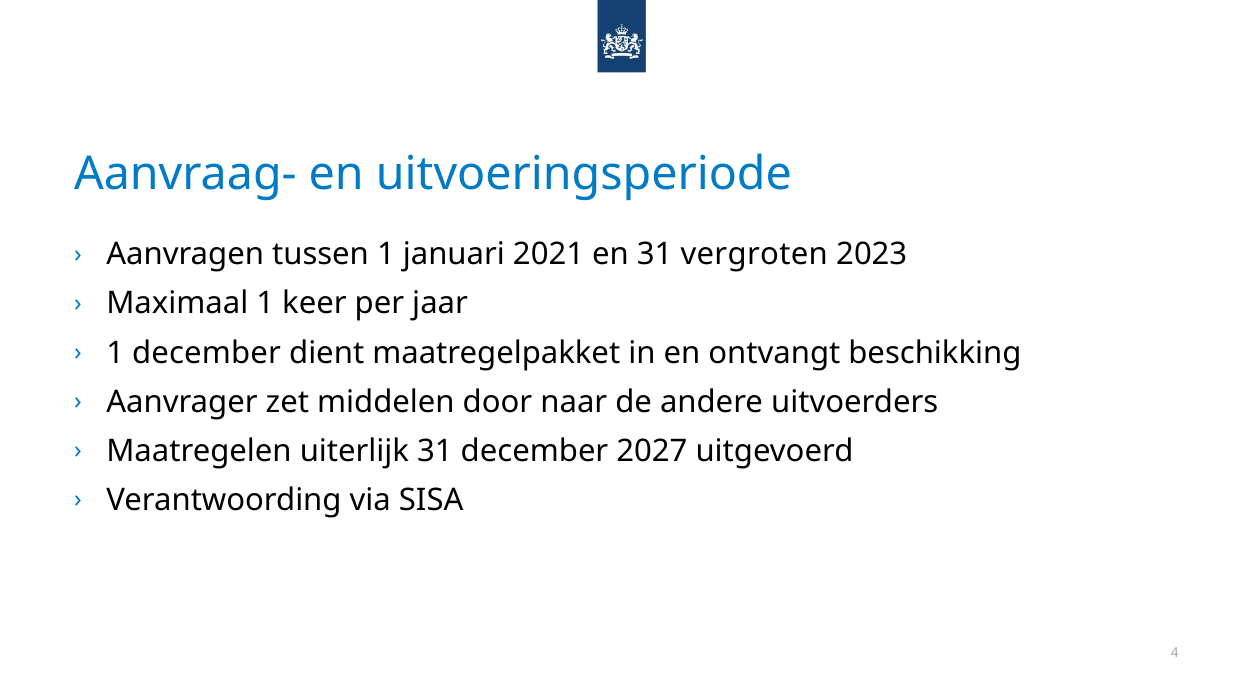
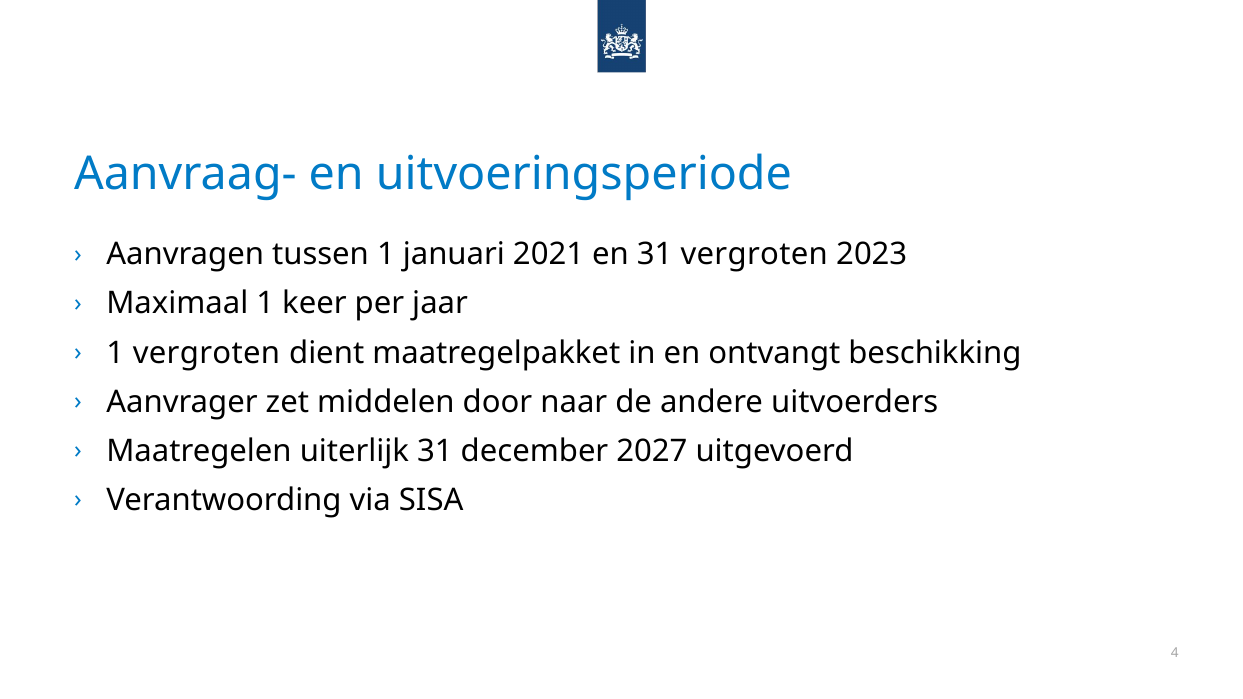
1 december: december -> vergroten (206, 353)
